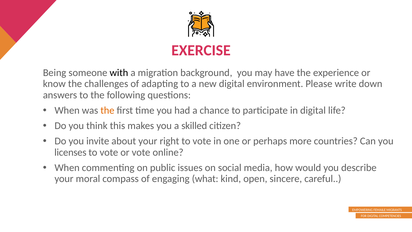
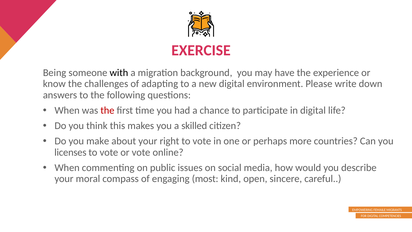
the colour: orange -> red (107, 110)
invite: invite -> make (98, 141)
what: what -> most (205, 179)
